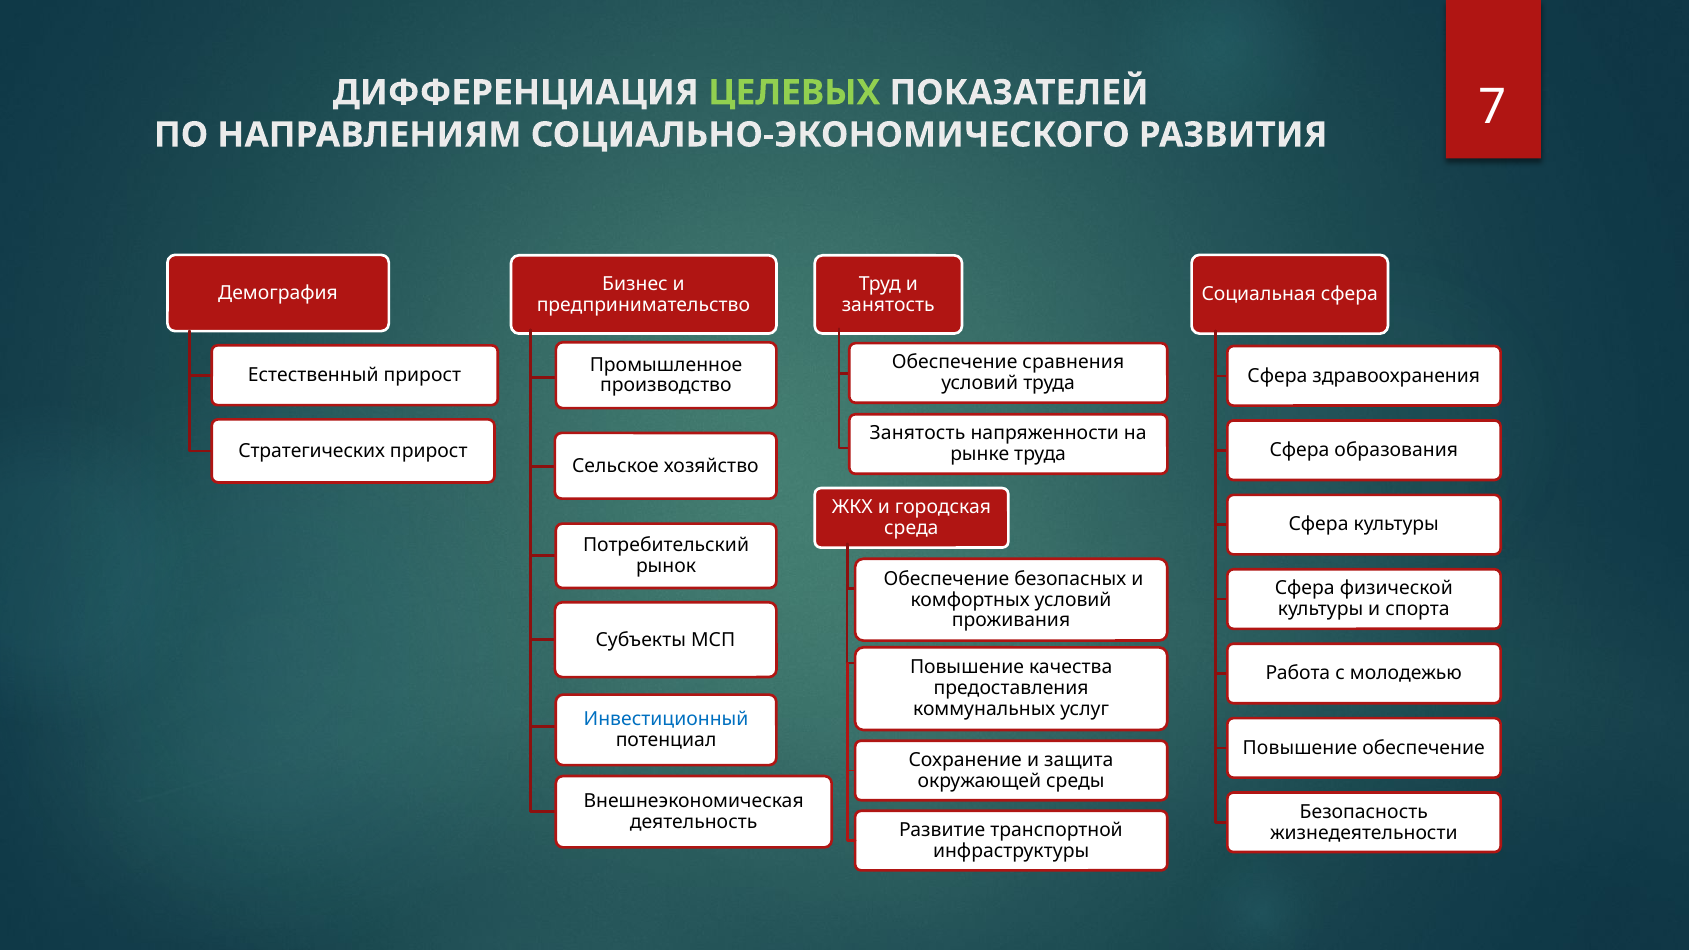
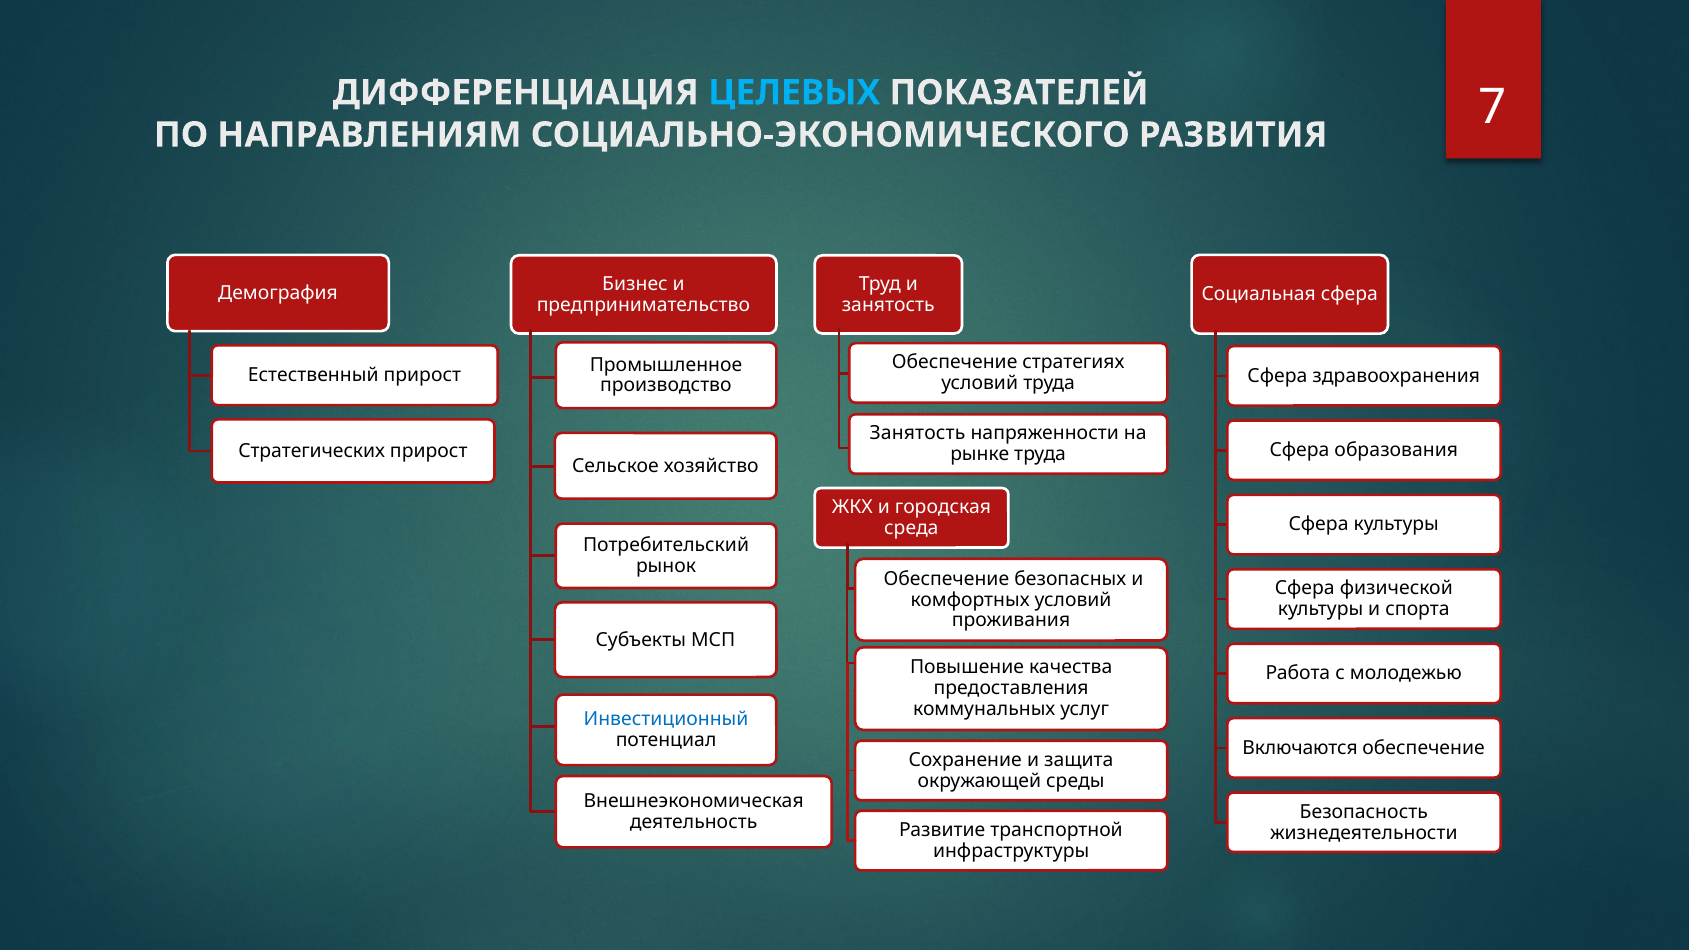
ЦЕЛЕВЫХ colour: light green -> light blue (794, 93)
сравнения: сравнения -> стратегиях (1073, 362)
Повышение: Повышение -> Включаются (1300, 748)
